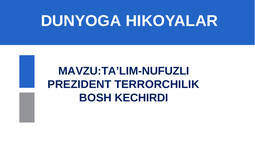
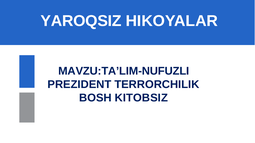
DUNYOGA: DUNYOGA -> YAROQSIZ (81, 21)
KECHIRDI: KECHIRDI -> KITOBSIZ (141, 98)
